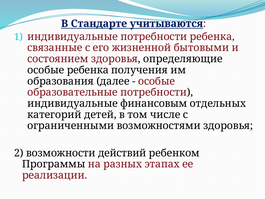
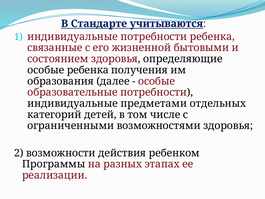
финансовым: финансовым -> предметами (154, 103)
действий: действий -> действия (122, 153)
